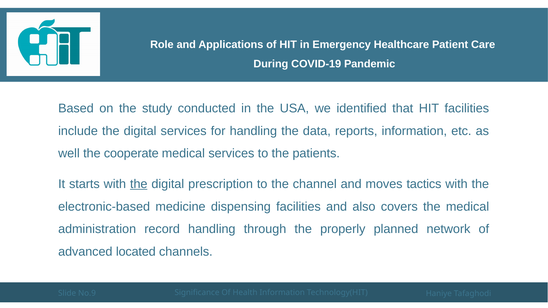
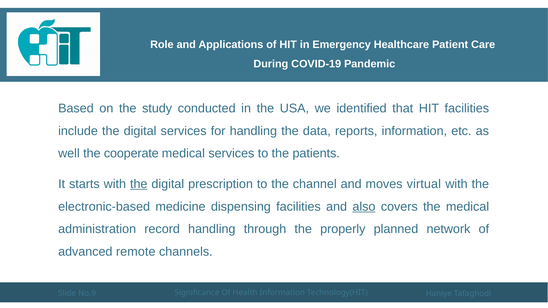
tactics: tactics -> virtual (424, 184)
also underline: none -> present (364, 207)
located: located -> remote (136, 252)
